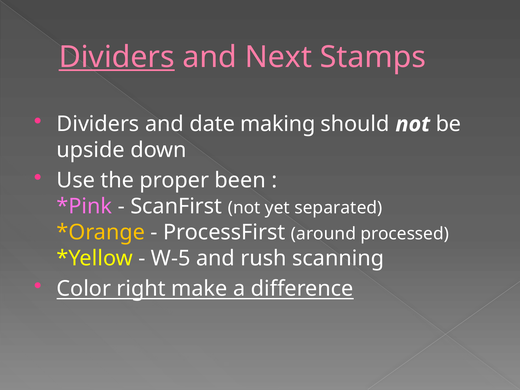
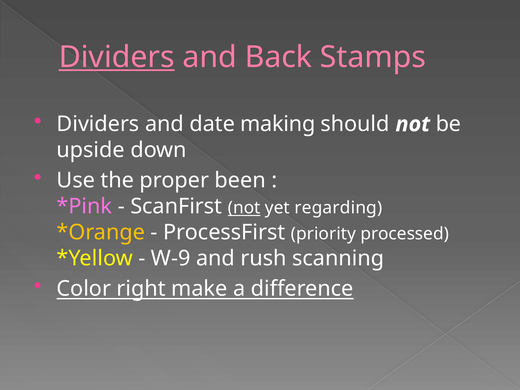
Next: Next -> Back (278, 57)
not underline: none -> present (244, 208)
separated: separated -> regarding (338, 208)
around: around -> priority (324, 234)
W-5: W-5 -> W-9 (171, 258)
